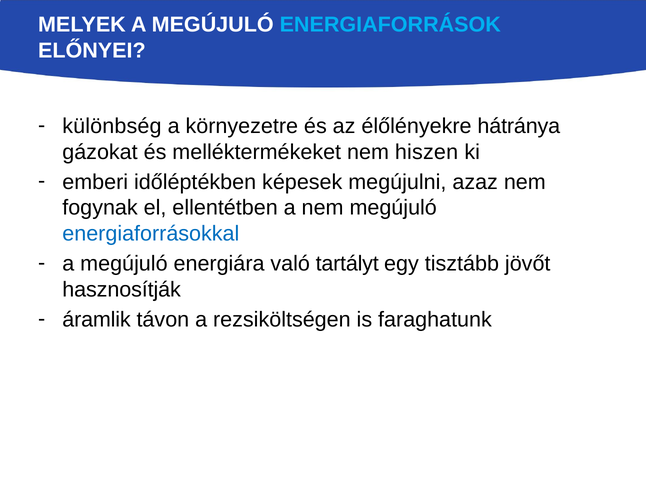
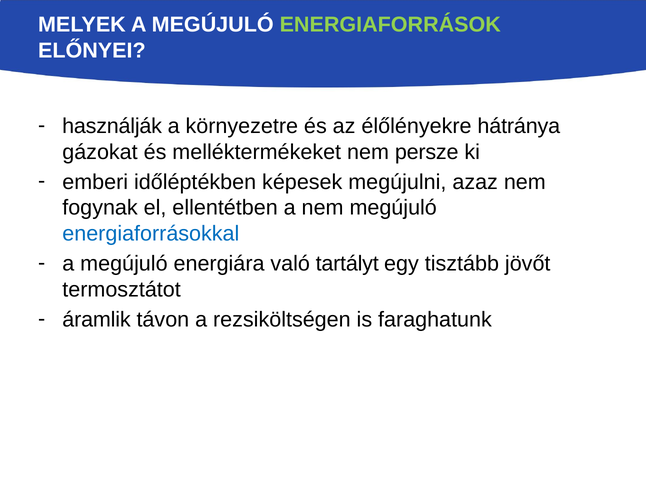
ENERGIAFORRÁSOK colour: light blue -> light green (390, 25)
különbség: különbség -> használják (112, 126)
hiszen: hiszen -> persze (427, 152)
hasznosítják: hasznosítják -> termosztátot (122, 290)
